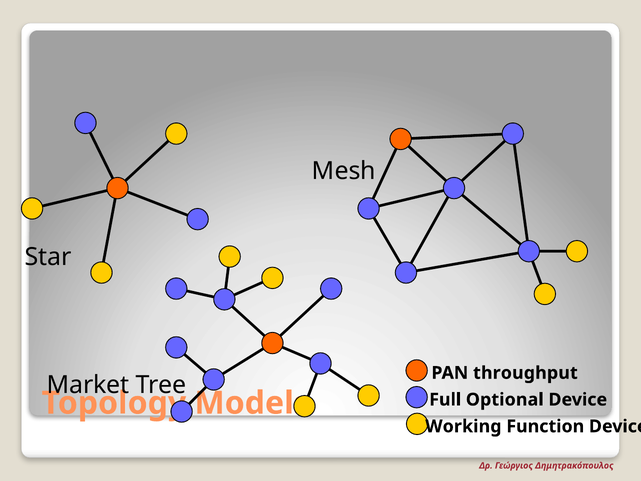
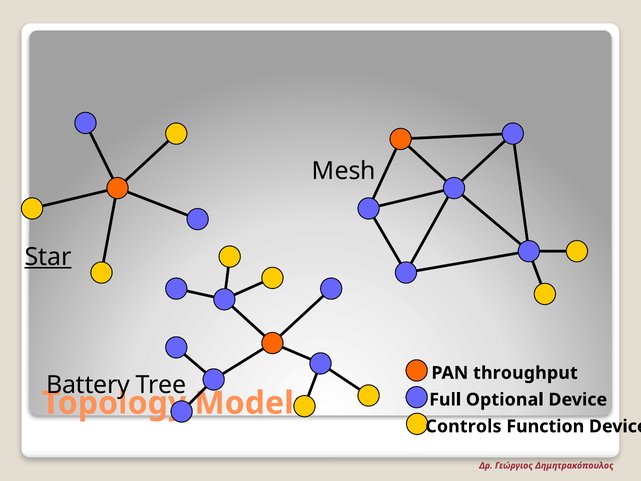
Star underline: none -> present (48, 257)
Market: Market -> Battery (88, 385)
Working: Working -> Controls (463, 426)
